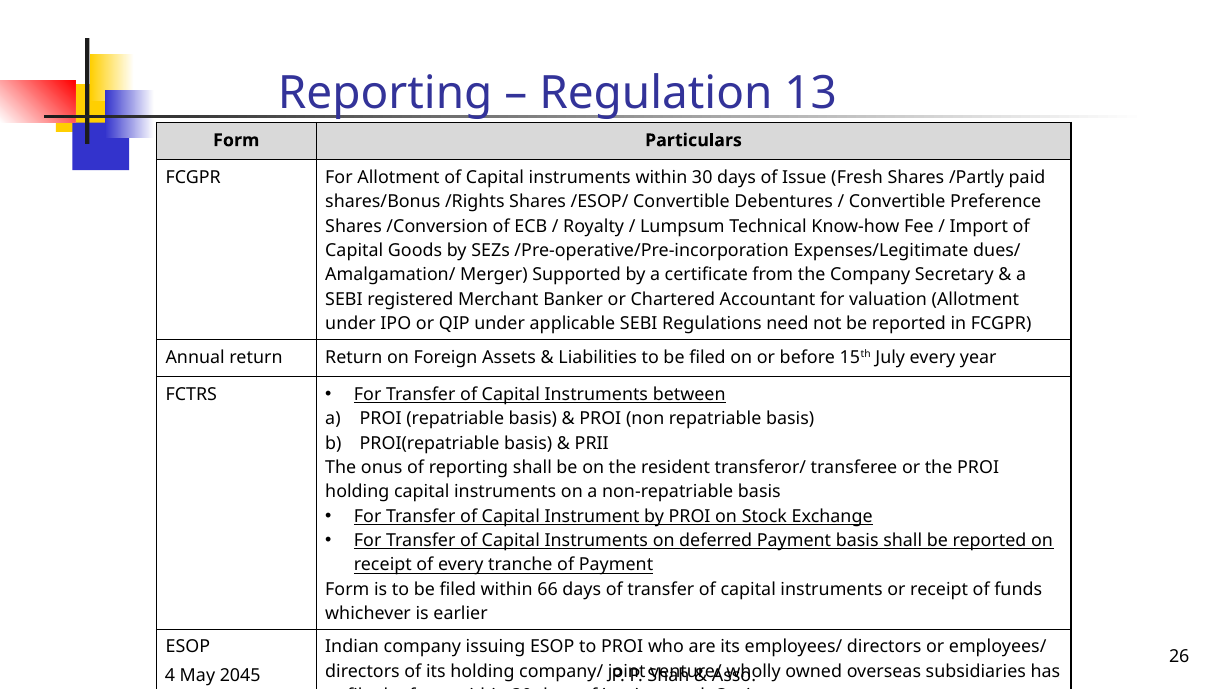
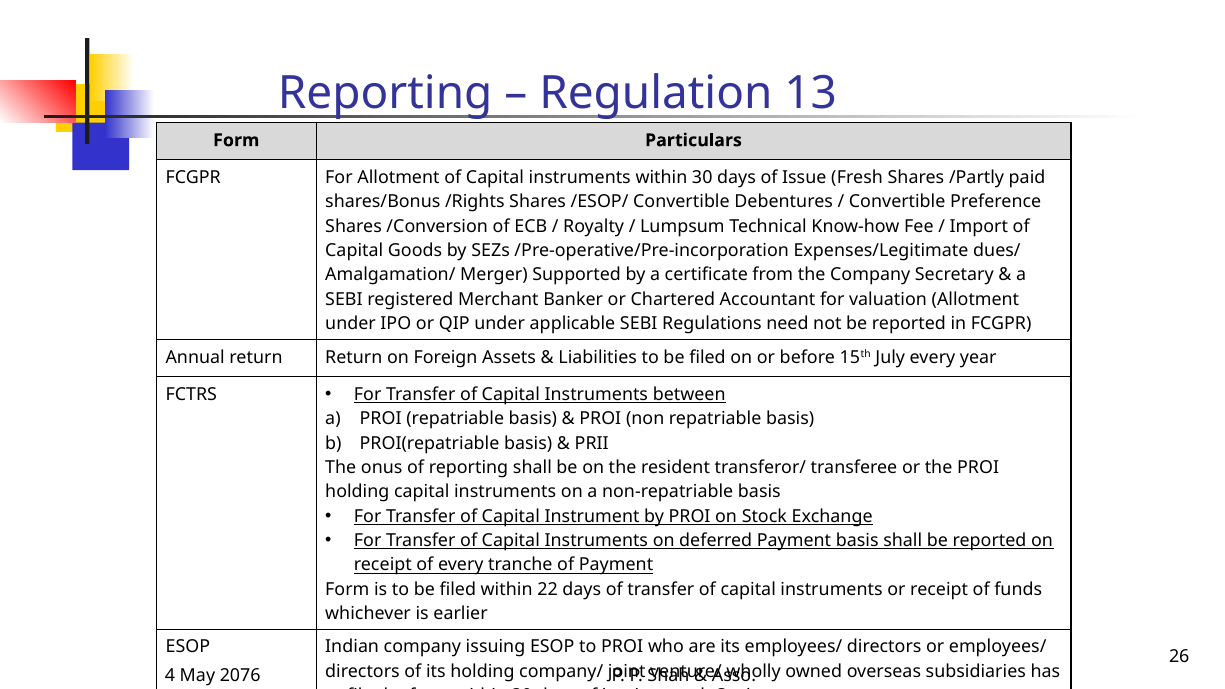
66: 66 -> 22 (548, 589)
2045: 2045 -> 2076 (240, 675)
